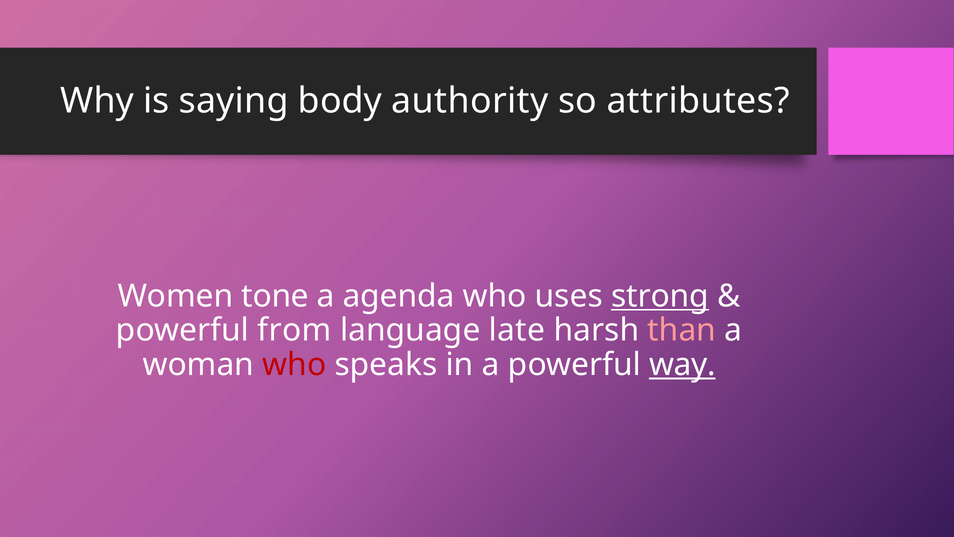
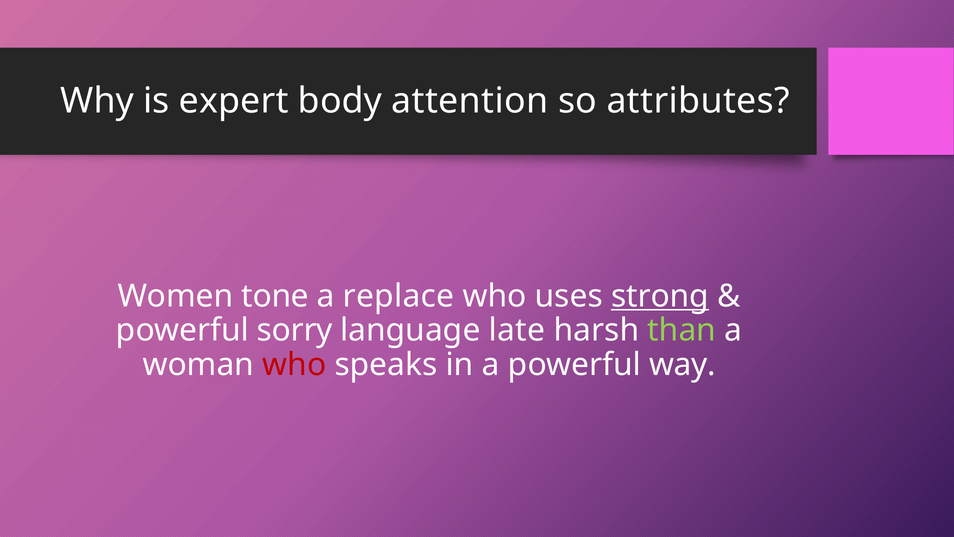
saying: saying -> expert (234, 101)
authority: authority -> attention (470, 101)
agenda: agenda -> replace (398, 296)
from: from -> sorry (295, 330)
than colour: pink -> light green (682, 330)
way underline: present -> none (683, 365)
